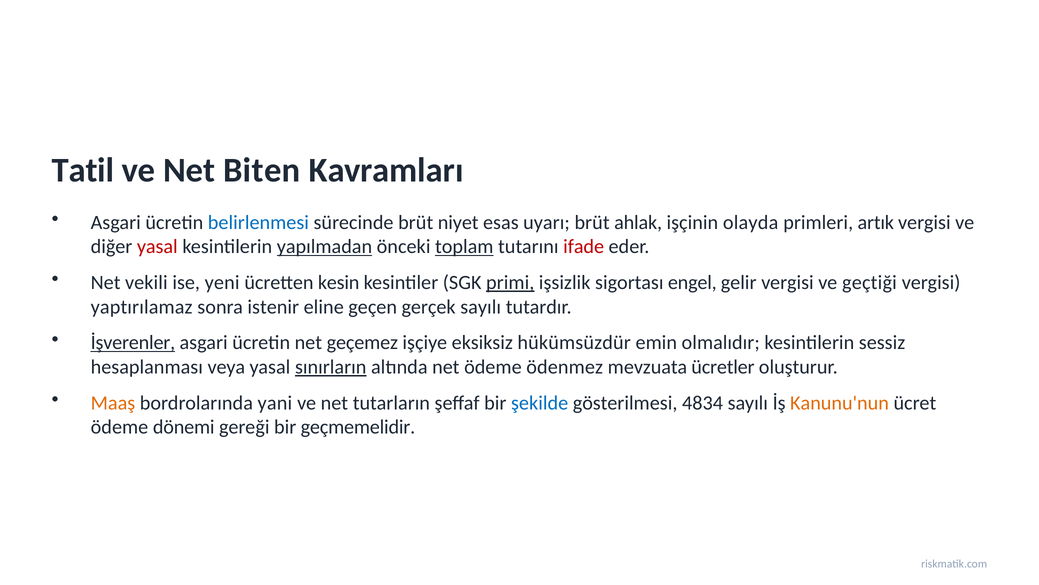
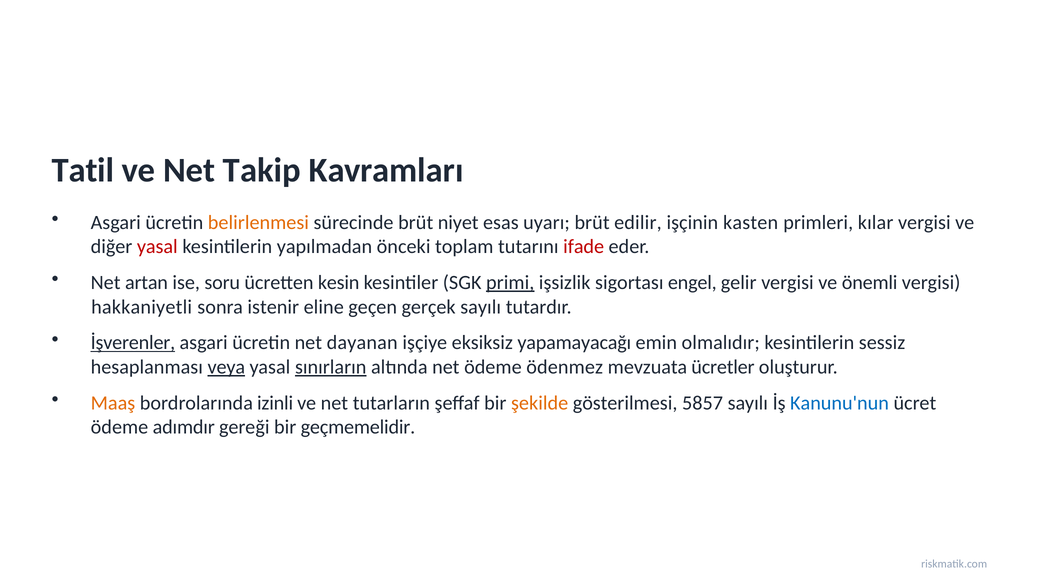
Biten: Biten -> Takip (262, 170)
belirlenmesi colour: blue -> orange (258, 222)
ahlak: ahlak -> edilir (638, 222)
olayda: olayda -> kasten (751, 222)
artık: artık -> kılar (876, 222)
yapılmadan underline: present -> none (324, 246)
toplam underline: present -> none (464, 246)
vekili: vekili -> artan (146, 282)
yeni: yeni -> soru (222, 282)
geçtiği: geçtiği -> önemli (870, 282)
yaptırılamaz: yaptırılamaz -> hakkaniyetli (142, 307)
geçemez: geçemez -> dayanan (362, 342)
hükümsüzdür: hükümsüzdür -> yapamayacağı (574, 342)
veya underline: none -> present (226, 367)
yani: yani -> izinli (275, 403)
şekilde colour: blue -> orange (540, 403)
4834: 4834 -> 5857 (702, 403)
Kanunu'nun colour: orange -> blue (840, 403)
dönemi: dönemi -> adımdır (184, 427)
